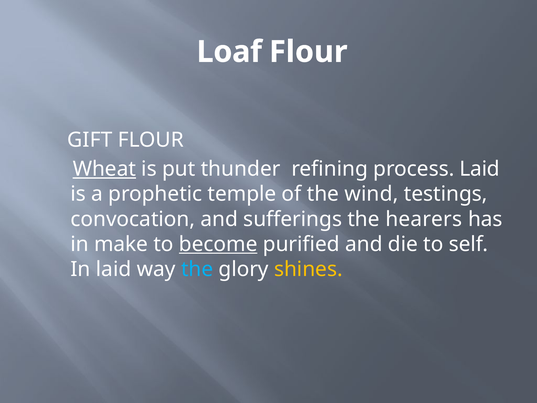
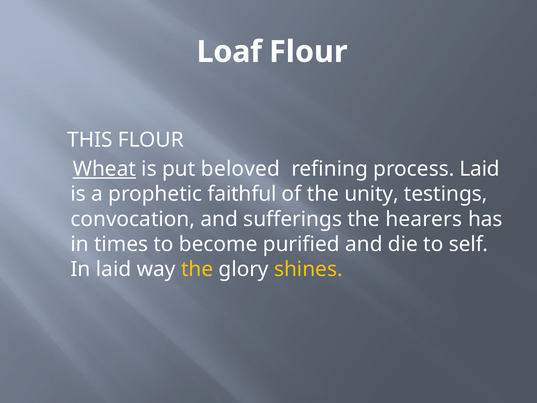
GIFT: GIFT -> THIS (90, 140)
thunder: thunder -> beloved (241, 169)
temple: temple -> faithful (242, 194)
wind: wind -> unity (372, 194)
make: make -> times (121, 244)
become underline: present -> none (218, 244)
the colour: light blue -> yellow (197, 269)
